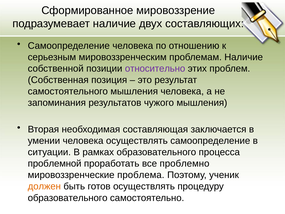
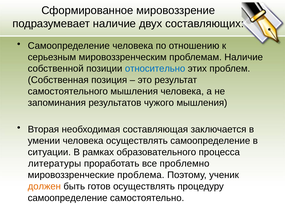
относительно colour: purple -> blue (155, 68)
проблемной: проблемной -> литературы (55, 163)
образовательного: образовательного -> самоопределение (68, 198)
